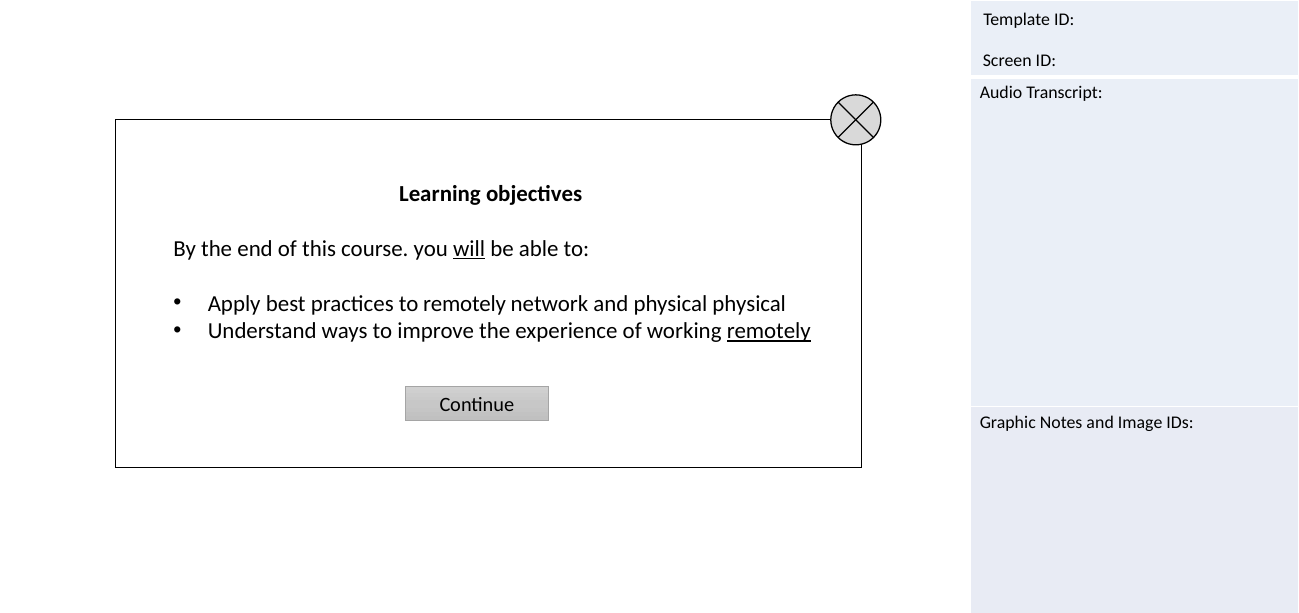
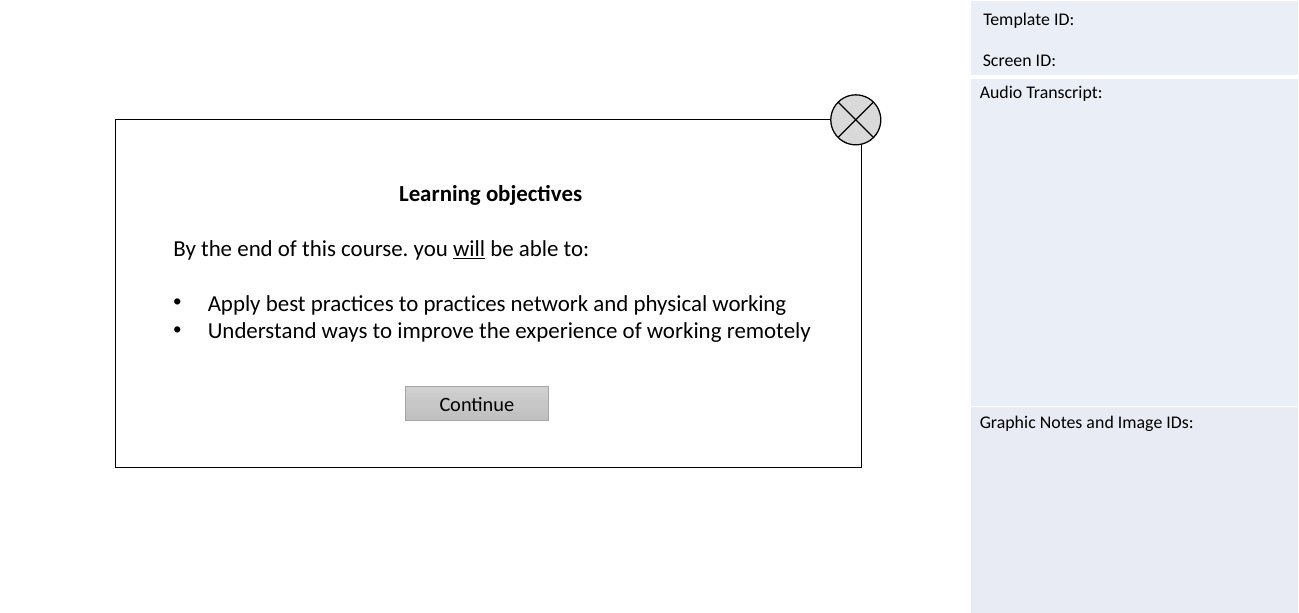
to remotely: remotely -> practices (465, 304)
physical physical: physical -> working (749, 304)
remotely underline: present -> none (769, 331)
